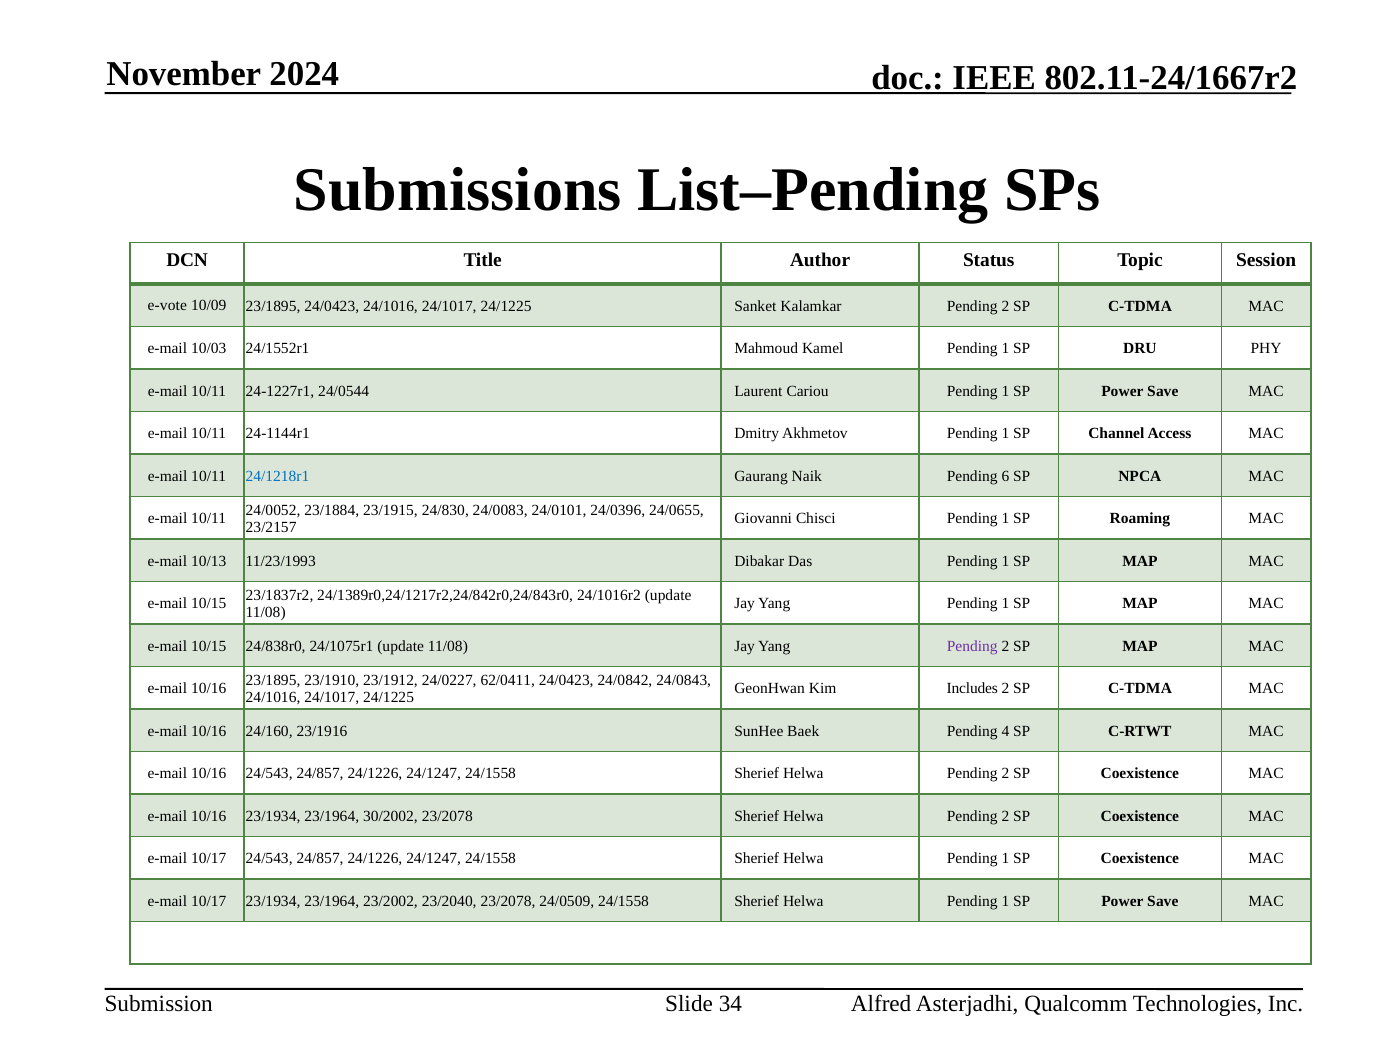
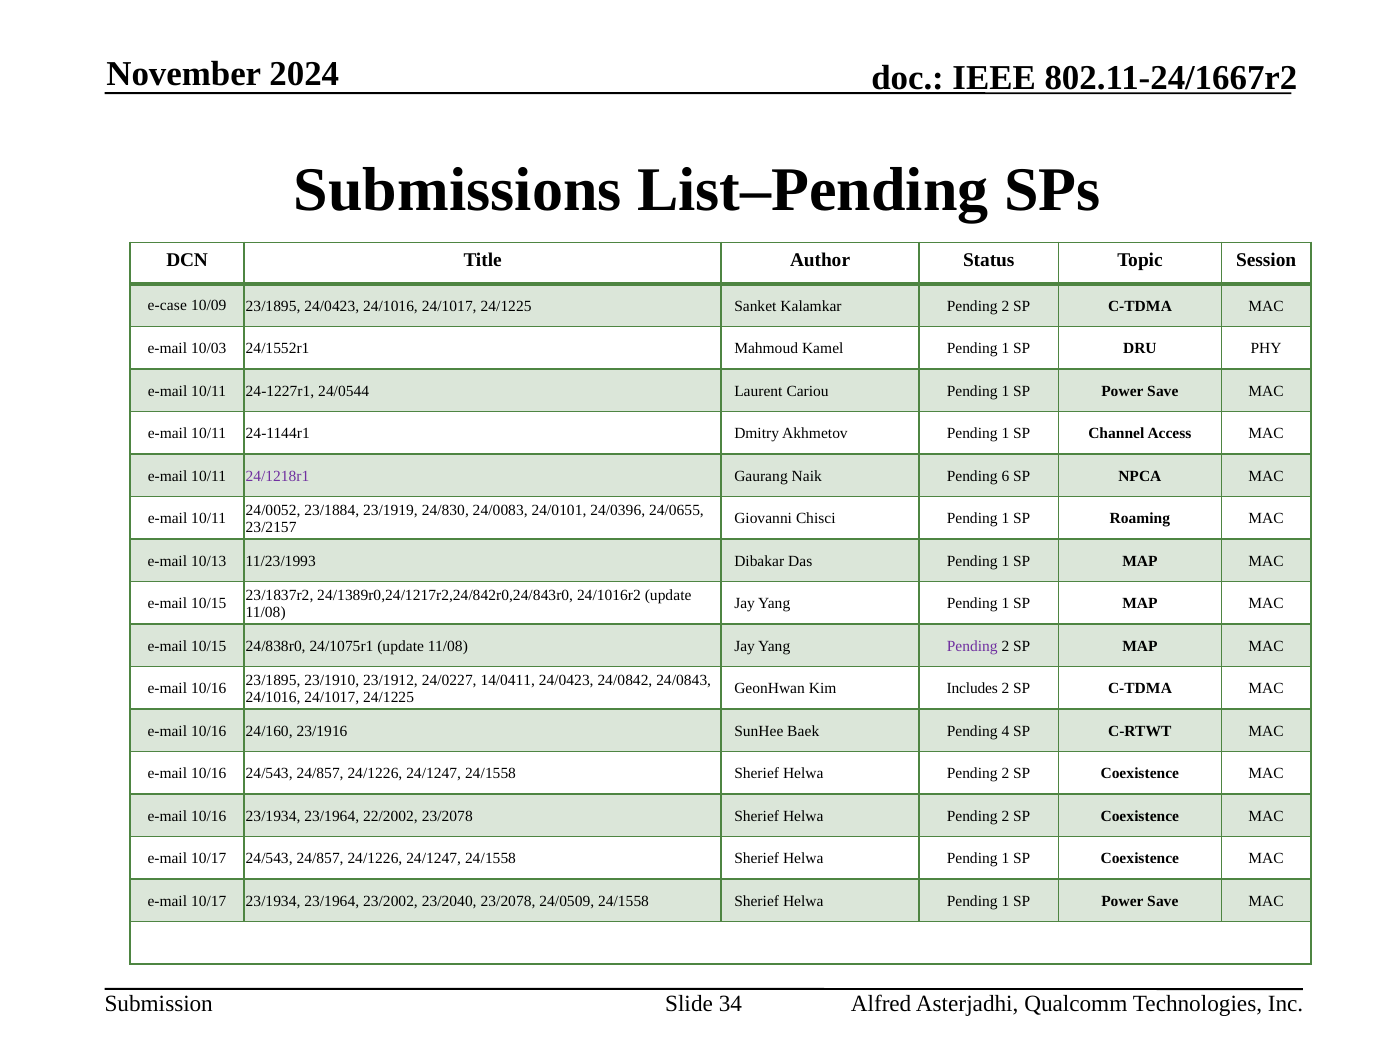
e-vote: e-vote -> e-case (167, 306)
24/1218r1 colour: blue -> purple (278, 476)
23/1915: 23/1915 -> 23/1919 (390, 510)
62/0411: 62/0411 -> 14/0411 (508, 680)
30/2002: 30/2002 -> 22/2002 (390, 816)
